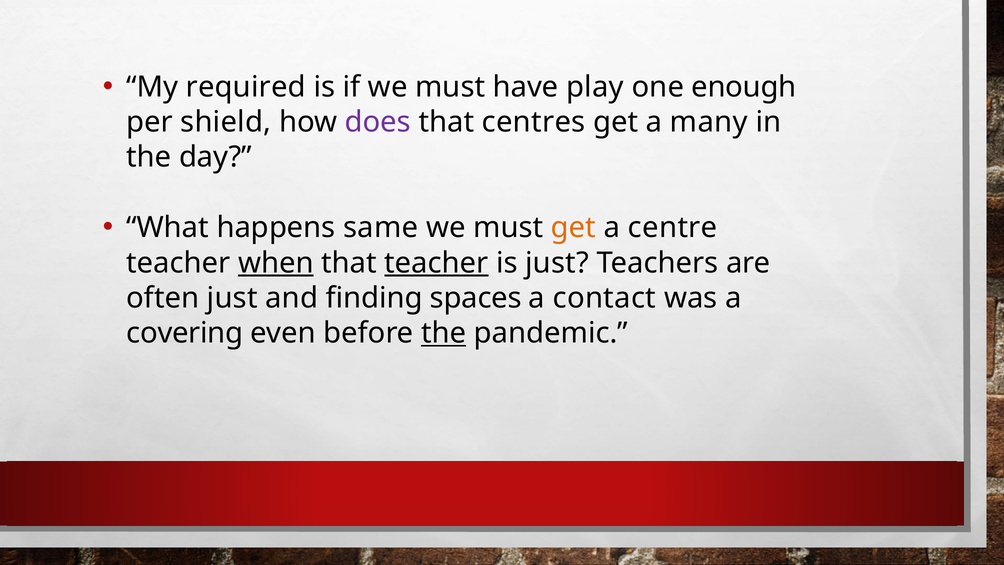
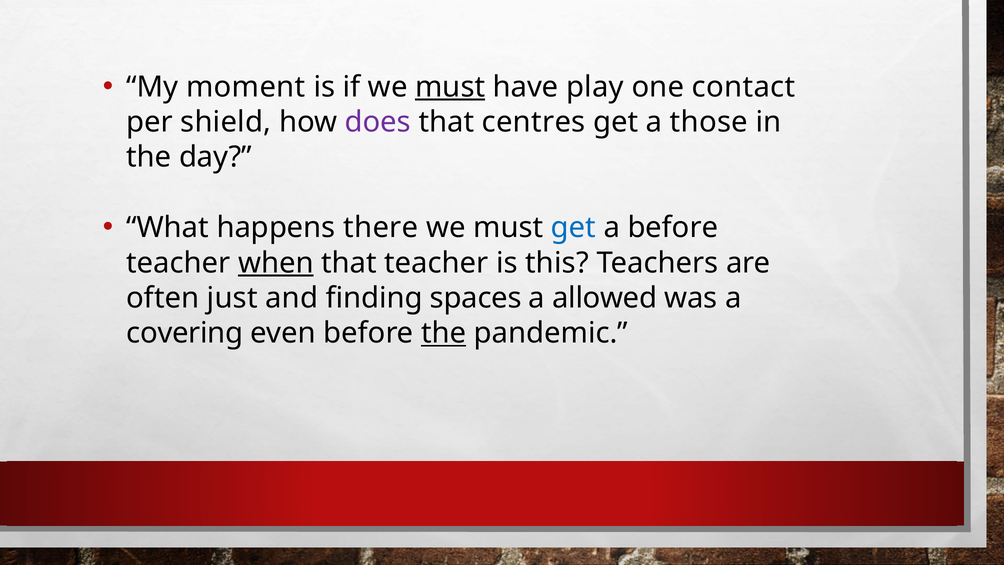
required: required -> moment (246, 87)
must underline: none -> present (450, 87)
enough: enough -> contact (744, 87)
many: many -> those (709, 122)
same: same -> there (381, 228)
get colour: orange -> blue (573, 228)
a centre: centre -> before (673, 228)
teacher underline: present -> none (436, 263)
is just: just -> this (557, 263)
contact: contact -> allowed (605, 298)
